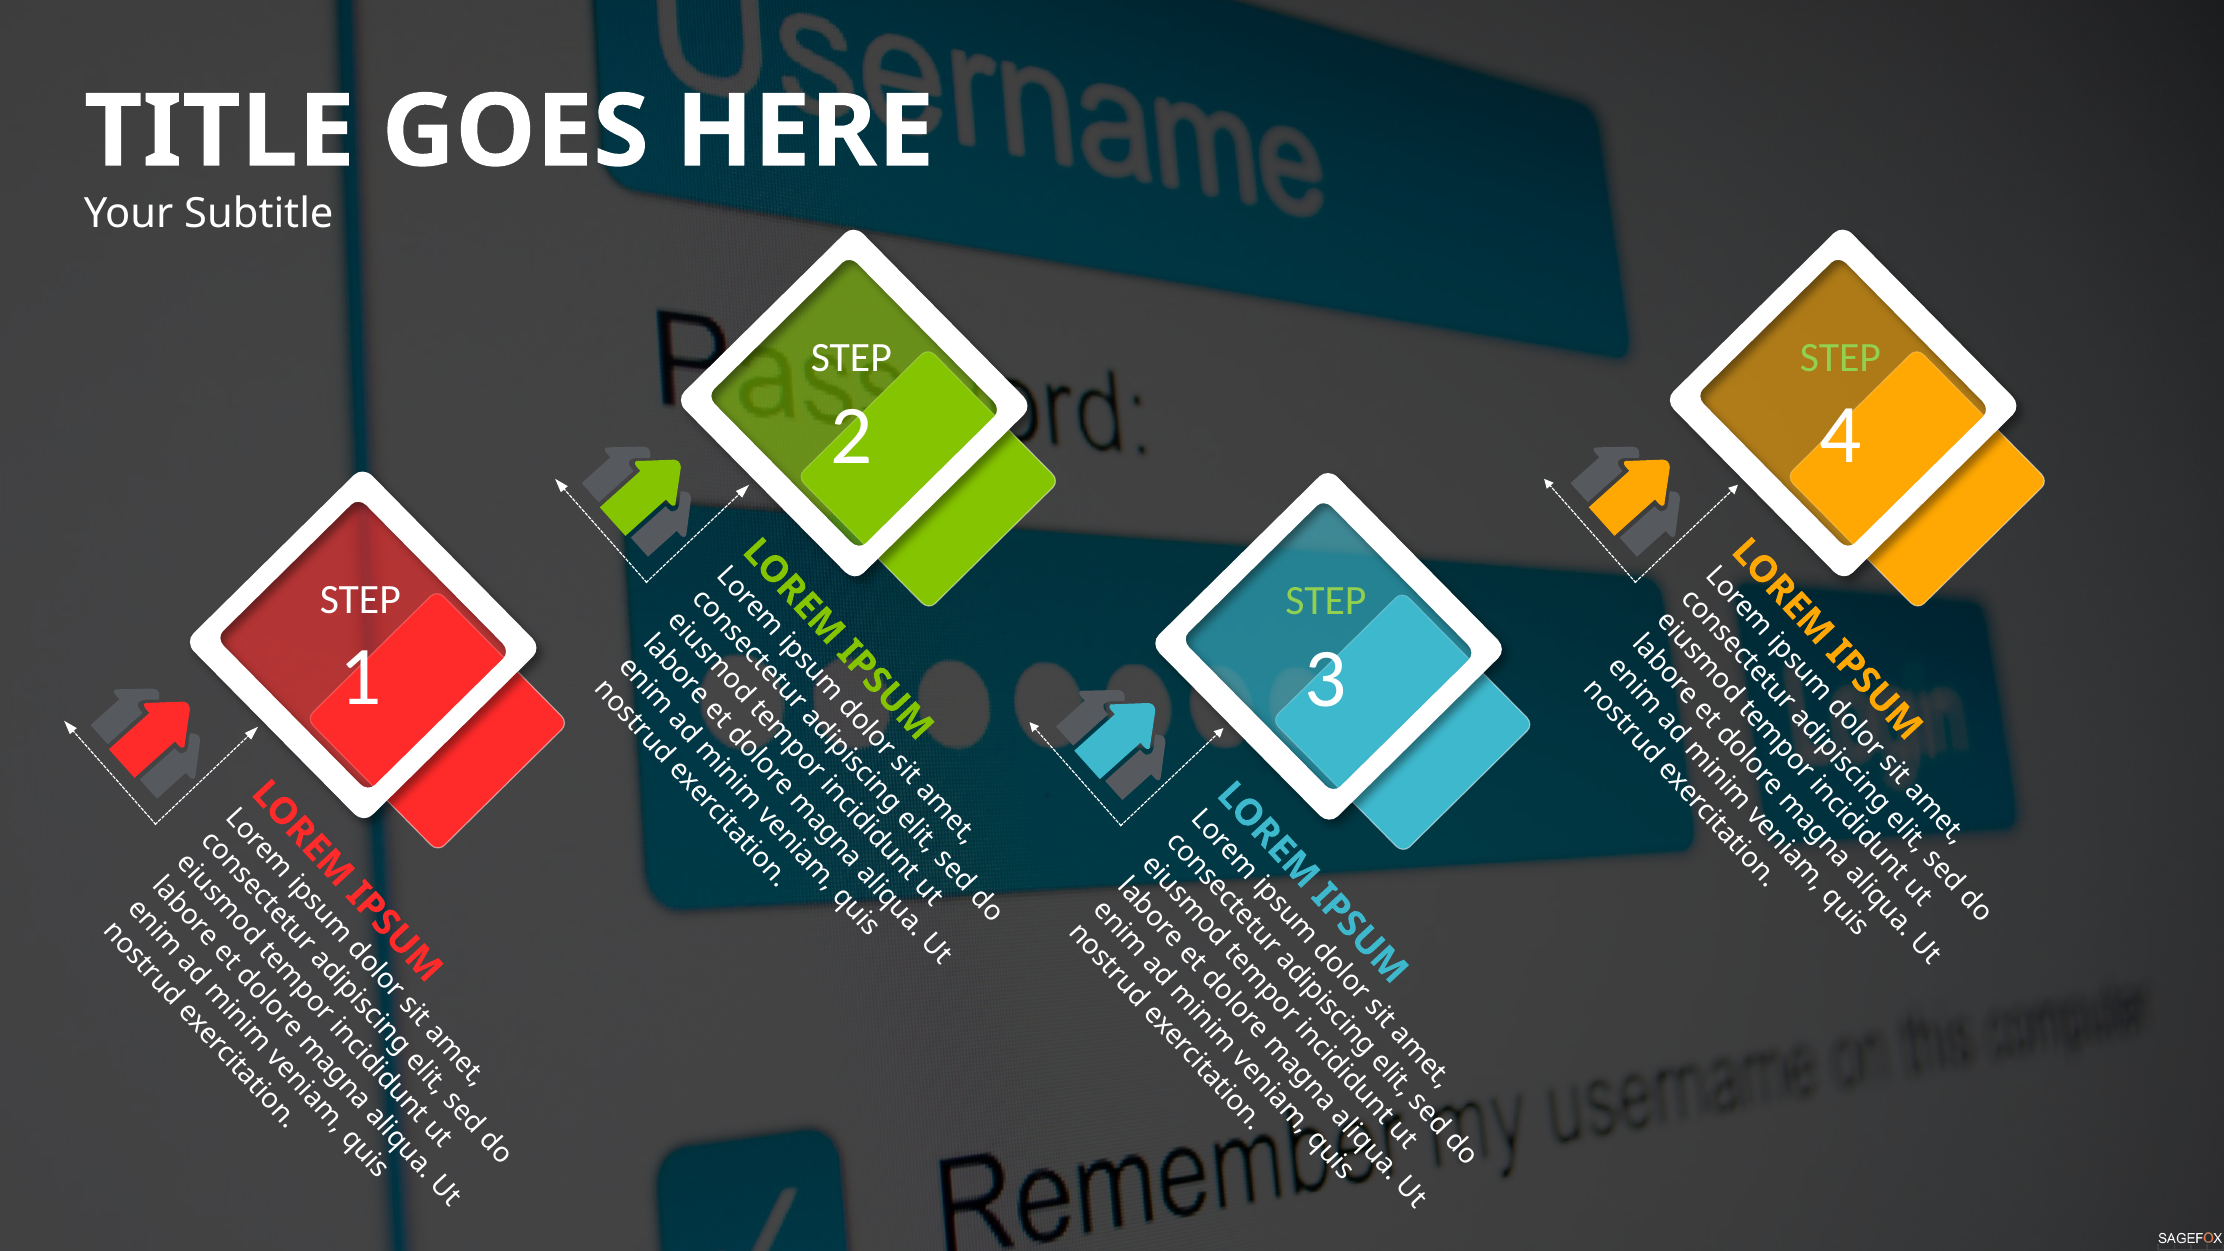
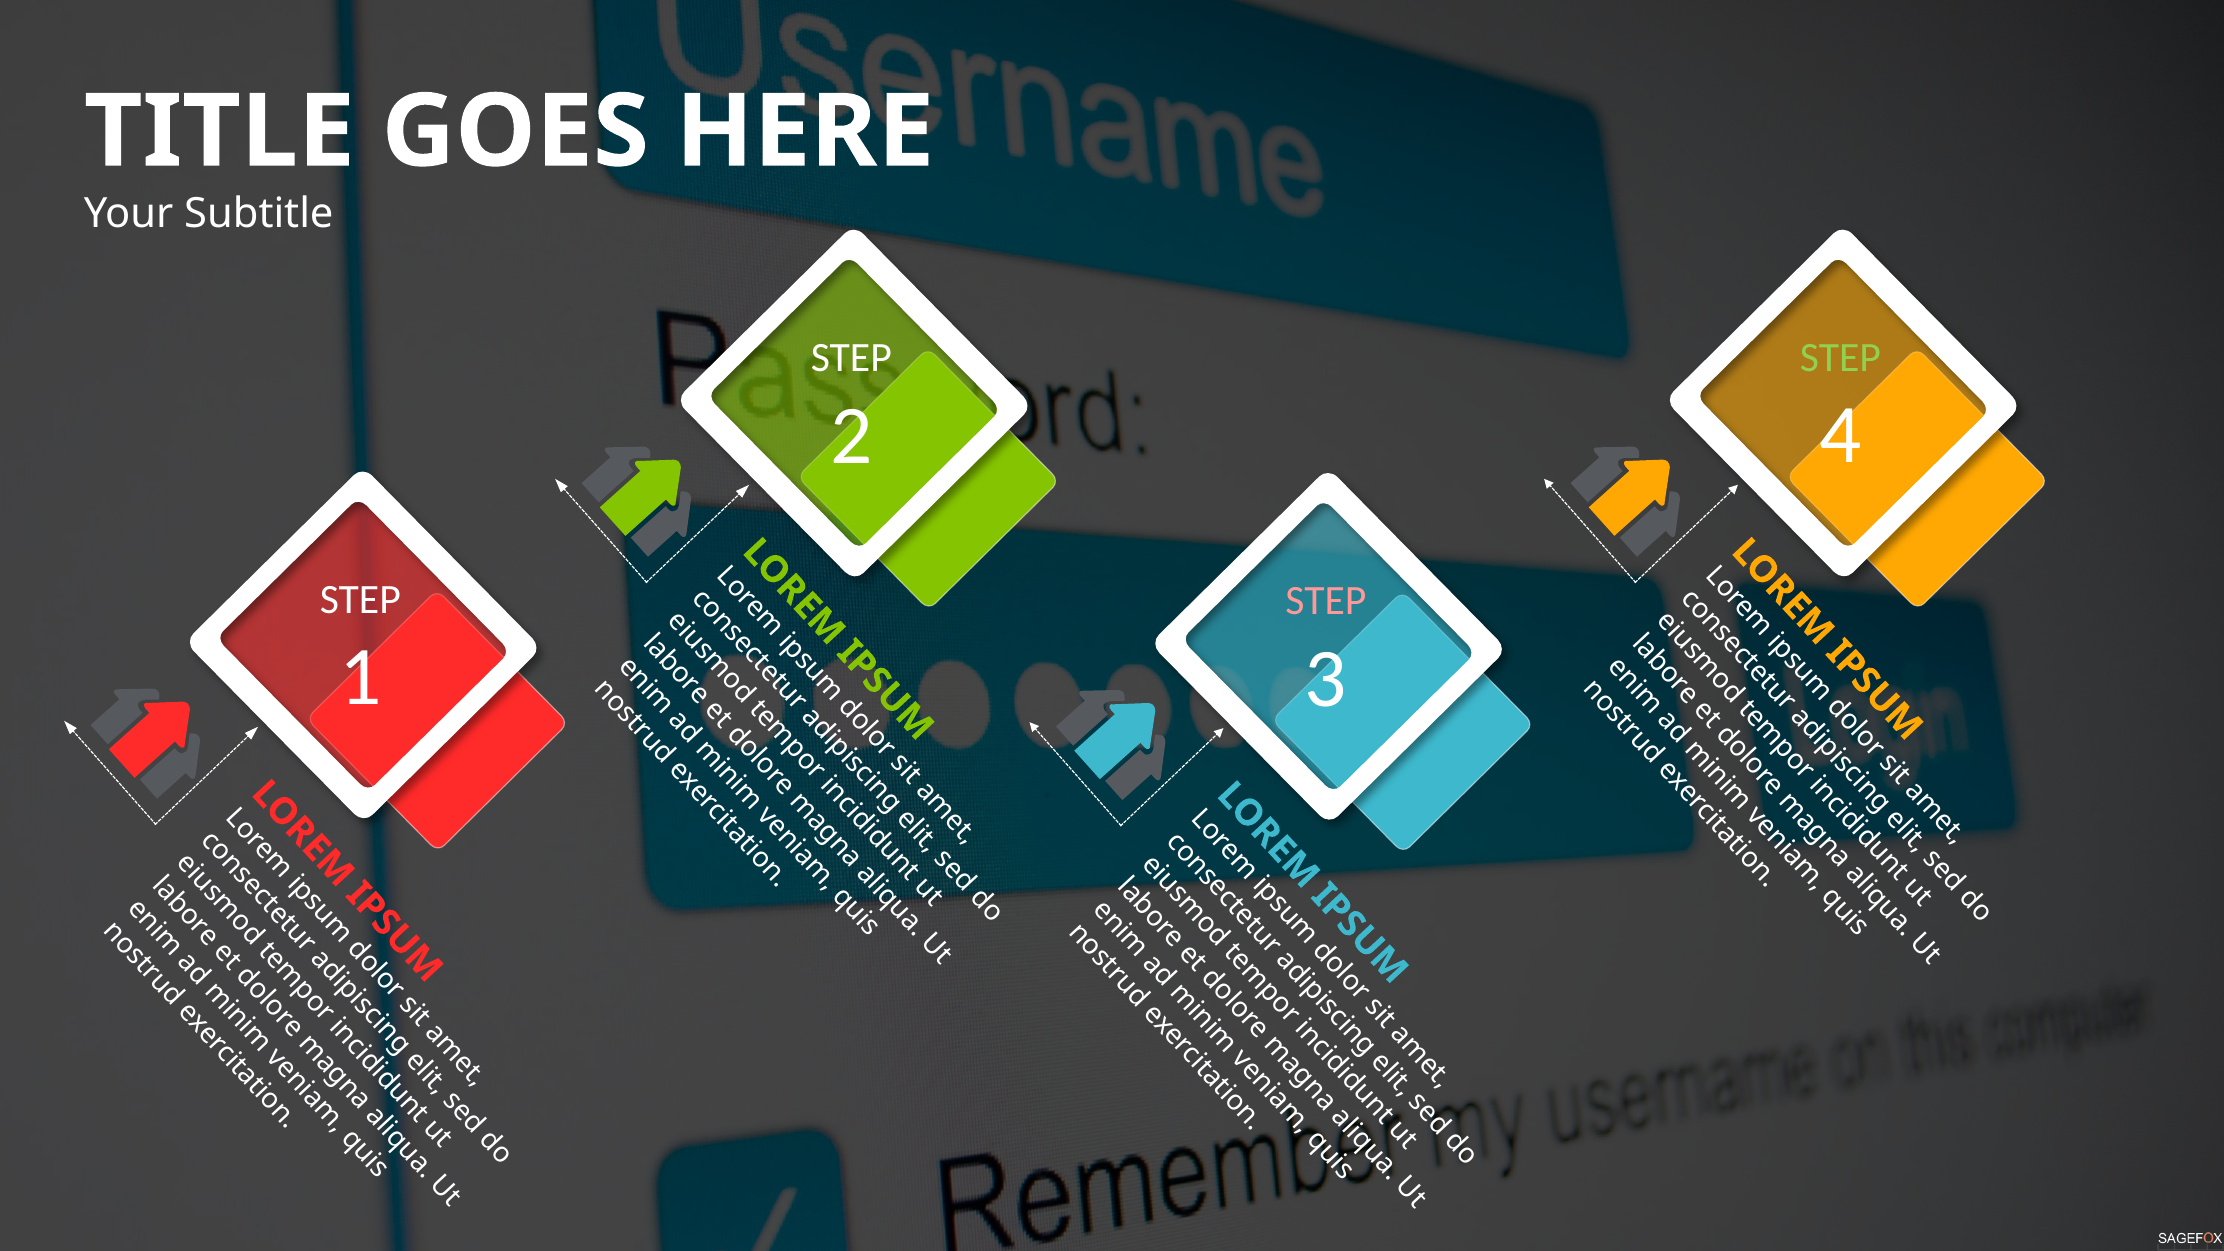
STEP colour: light green -> pink (1326, 601)
